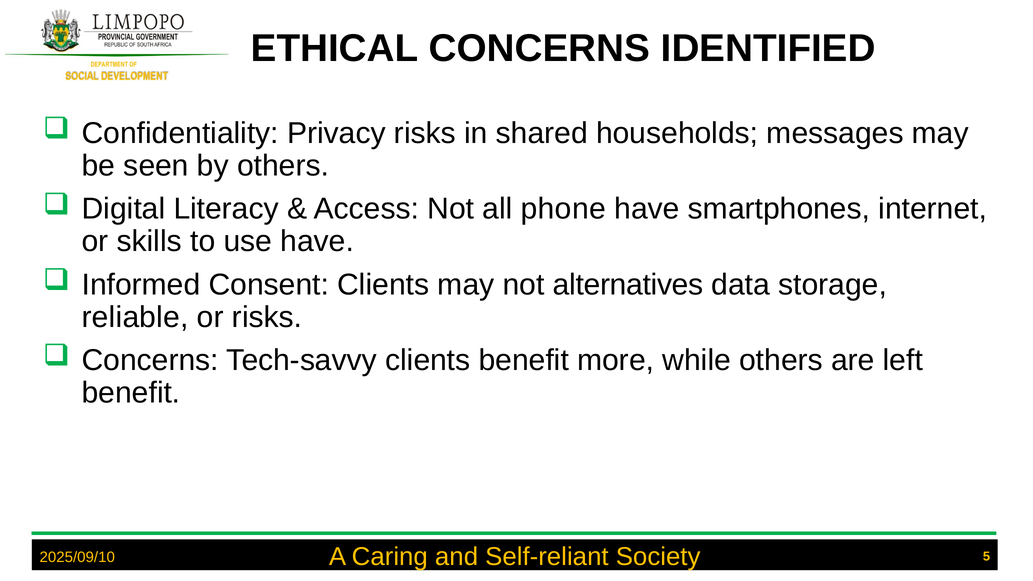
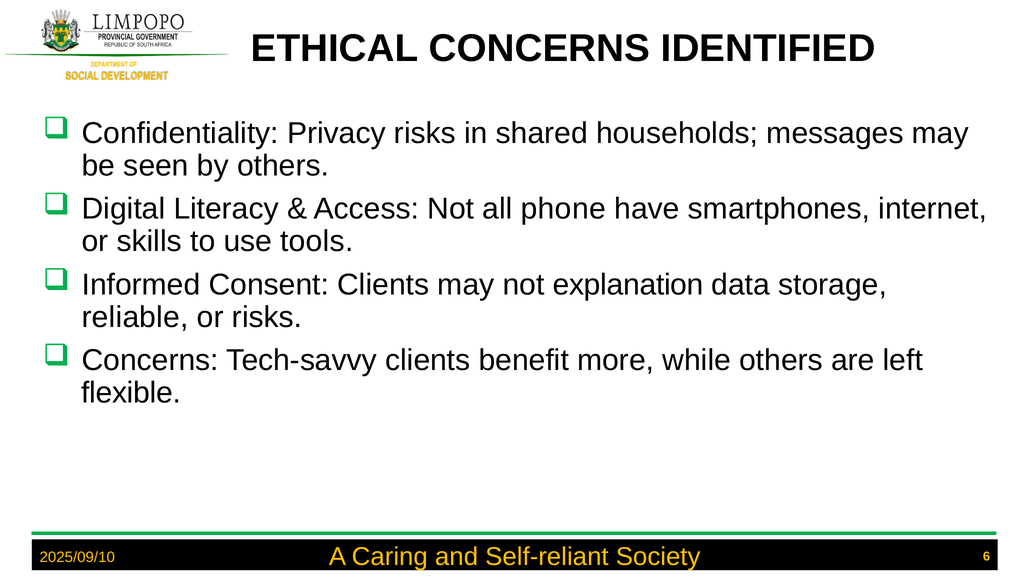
use have: have -> tools (317, 241)
alternatives: alternatives -> explanation (628, 285)
benefit: benefit -> flexible (131, 393)
5: 5 -> 6 (986, 556)
